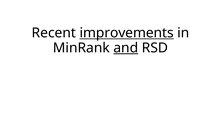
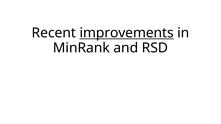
and underline: present -> none (126, 48)
